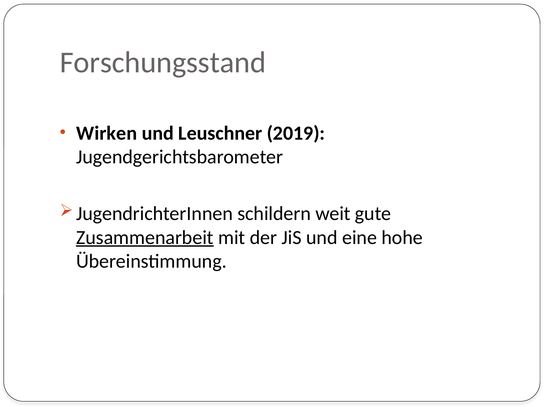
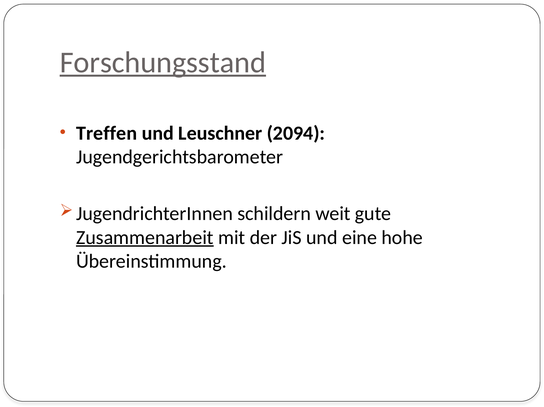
Forschungsstand underline: none -> present (163, 63)
Wirken: Wirken -> Treffen (107, 133)
2019: 2019 -> 2094 (296, 133)
